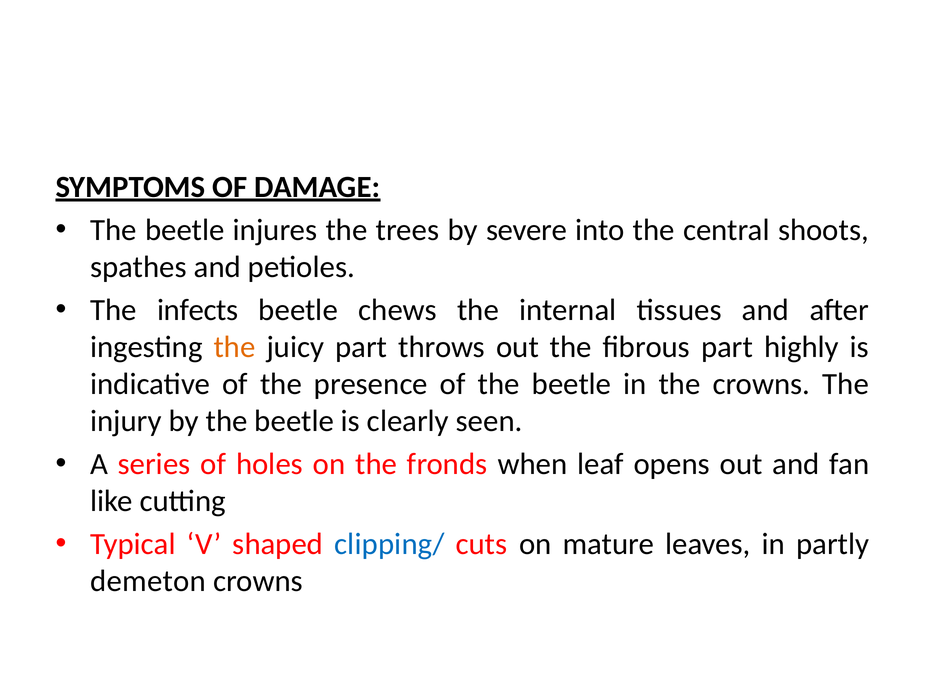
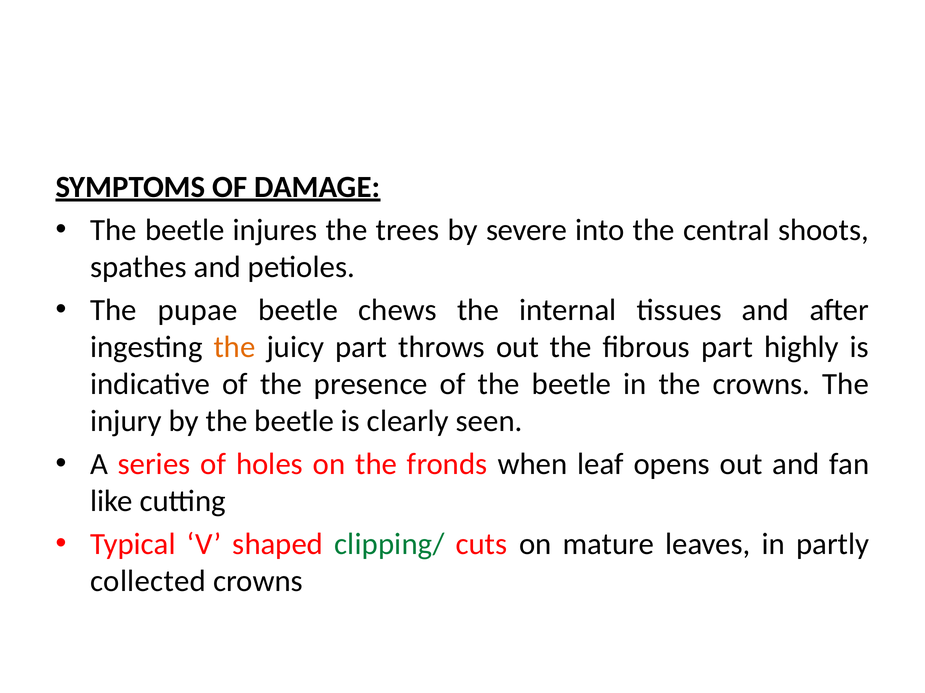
infects: infects -> pupae (197, 310)
clipping/ colour: blue -> green (389, 545)
demeton: demeton -> collected (148, 582)
